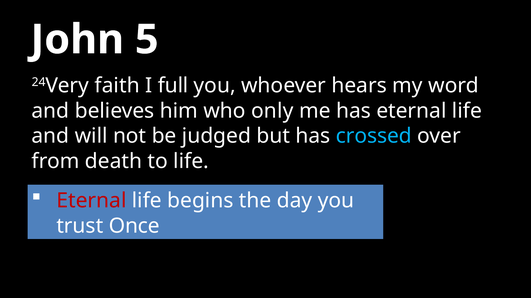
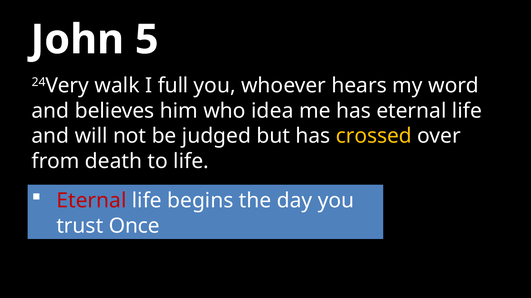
faith: faith -> walk (117, 86)
only: only -> idea (272, 111)
crossed colour: light blue -> yellow (374, 136)
